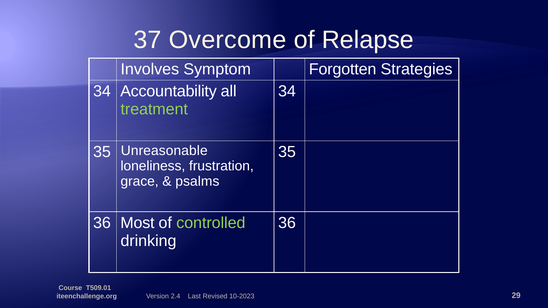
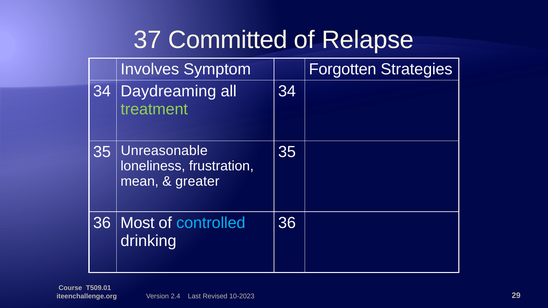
Overcome: Overcome -> Committed (228, 40)
Accountability: Accountability -> Daydreaming (168, 91)
grace: grace -> mean (140, 181)
psalms: psalms -> greater (197, 181)
controlled colour: light green -> light blue (211, 223)
